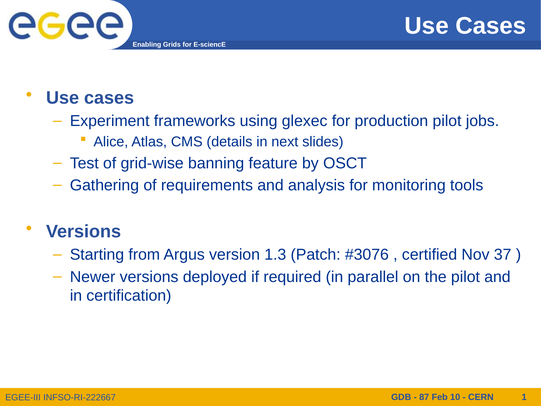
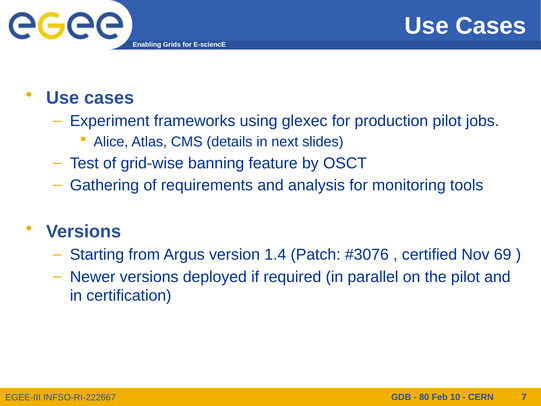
1.3: 1.3 -> 1.4 (275, 255)
37: 37 -> 69 (503, 255)
87: 87 -> 80 (424, 397)
1: 1 -> 7 (524, 397)
